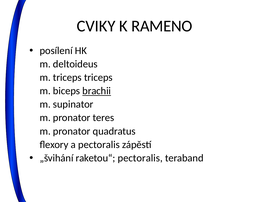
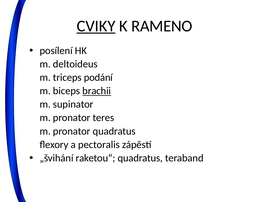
CVIKY underline: none -> present (96, 26)
triceps: triceps -> podání (98, 77)
raketou“ pectoralis: pectoralis -> quadratus (140, 158)
